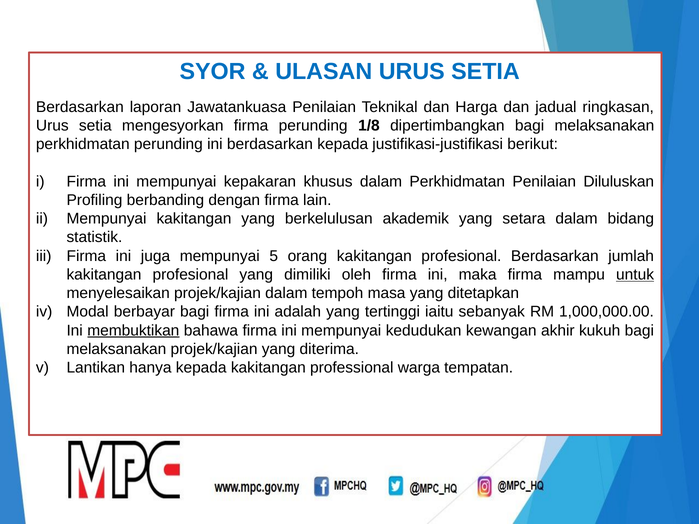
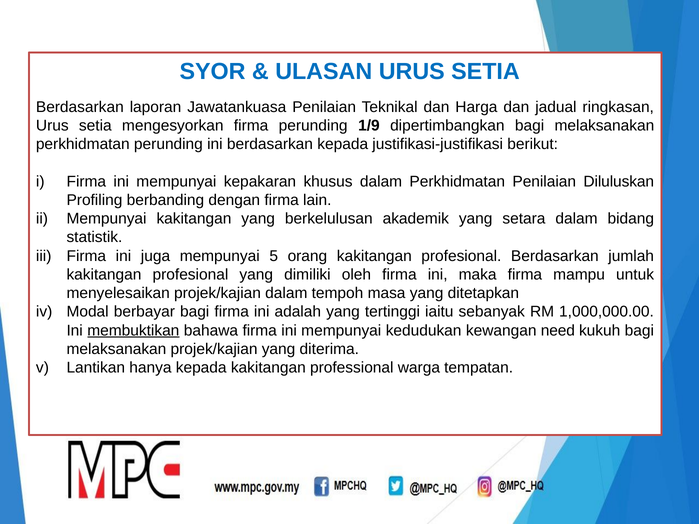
1/8: 1/8 -> 1/9 (369, 126)
untuk underline: present -> none (635, 275)
akhir: akhir -> need (558, 331)
